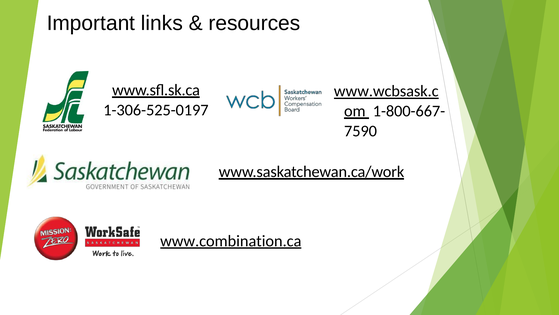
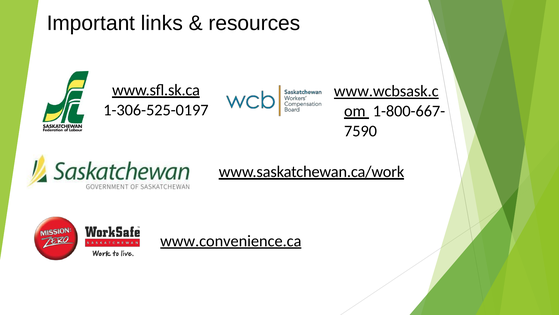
www.combination.ca: www.combination.ca -> www.convenience.ca (231, 241)
